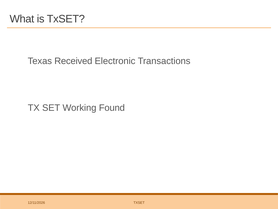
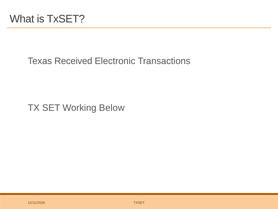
Found: Found -> Below (112, 108)
